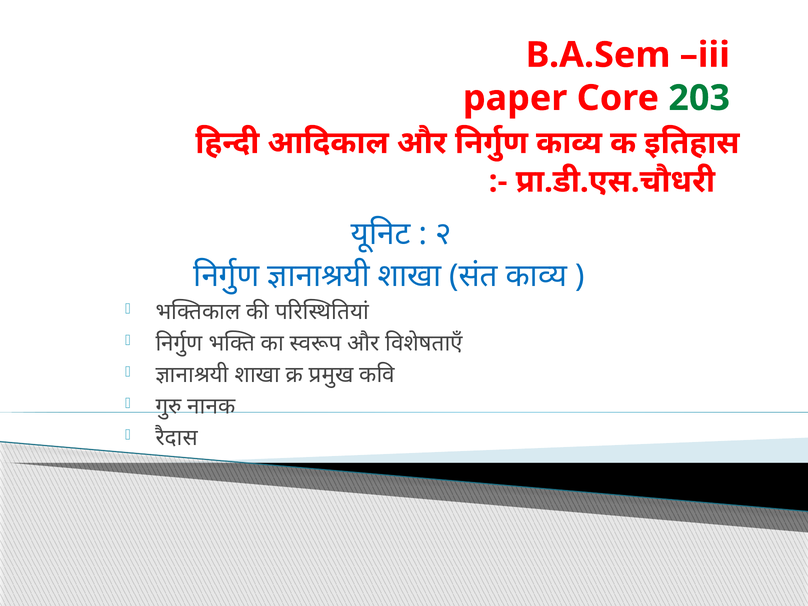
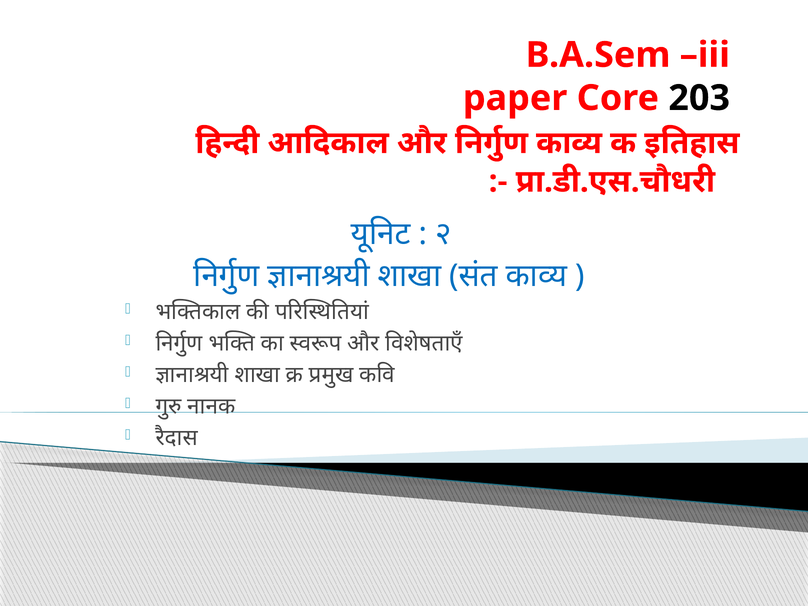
203 colour: green -> black (699, 98)
